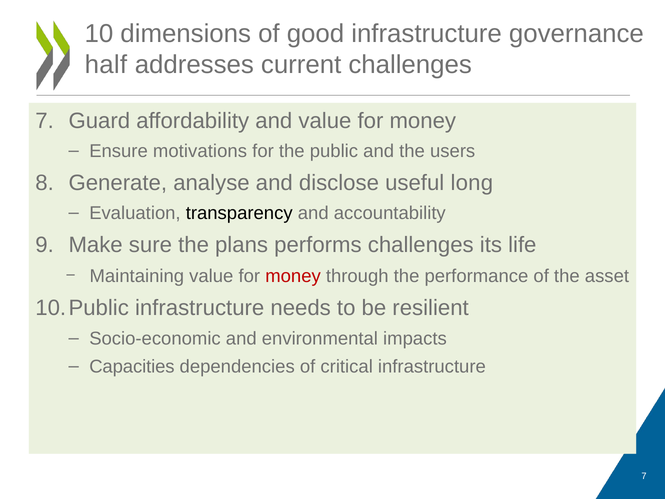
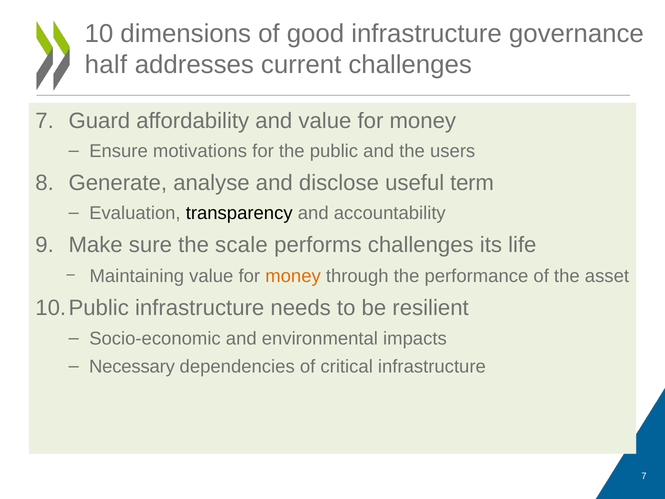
long: long -> term (472, 183)
plans: plans -> scale (241, 245)
money colour: red -> orange (293, 276)
Capacities: Capacities -> Necessary (132, 367)
